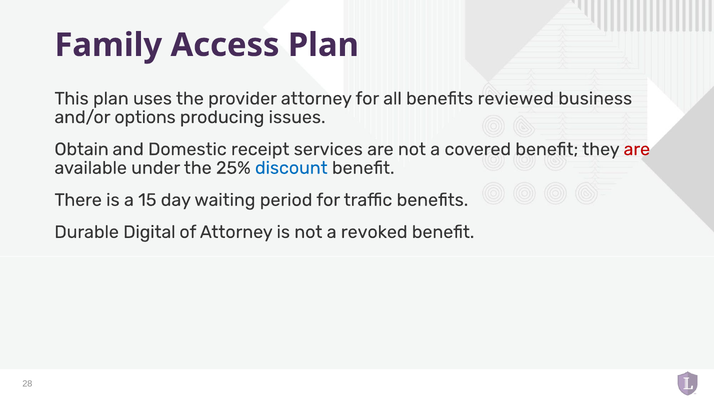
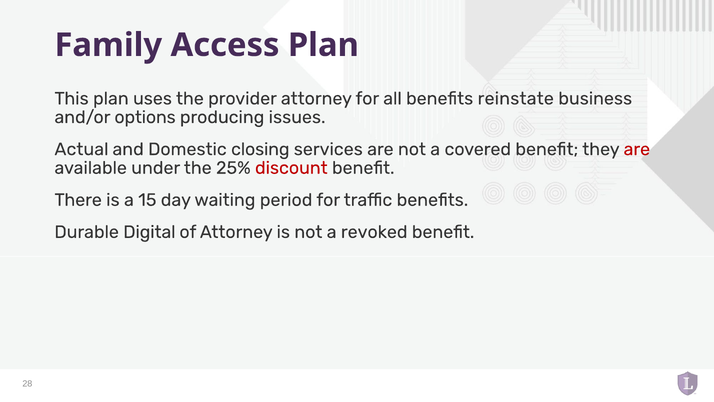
reviewed: reviewed -> reinstate (516, 98)
Obtain: Obtain -> Actual (81, 149)
receipt: receipt -> closing (260, 149)
discount colour: blue -> red (291, 168)
